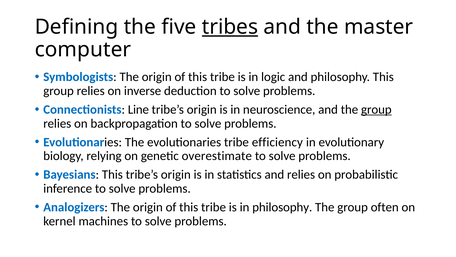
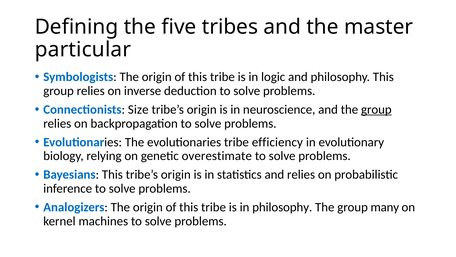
tribes underline: present -> none (230, 27)
computer: computer -> particular (83, 50)
Line: Line -> Size (138, 109)
often: often -> many (385, 207)
